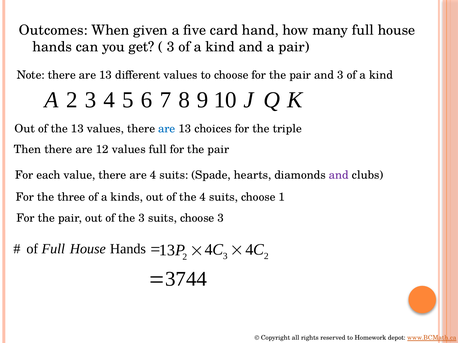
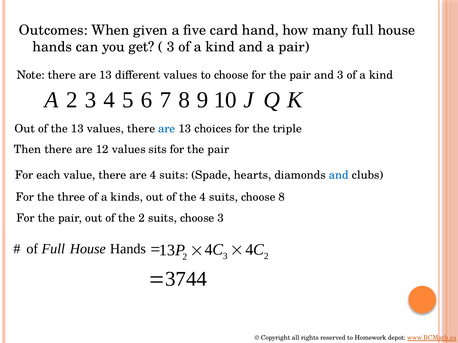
values full: full -> sits (158, 150)
and colour: purple -> blue (339, 175)
choose 1: 1 -> 8 (282, 197)
the 3: 3 -> 2 (142, 218)
